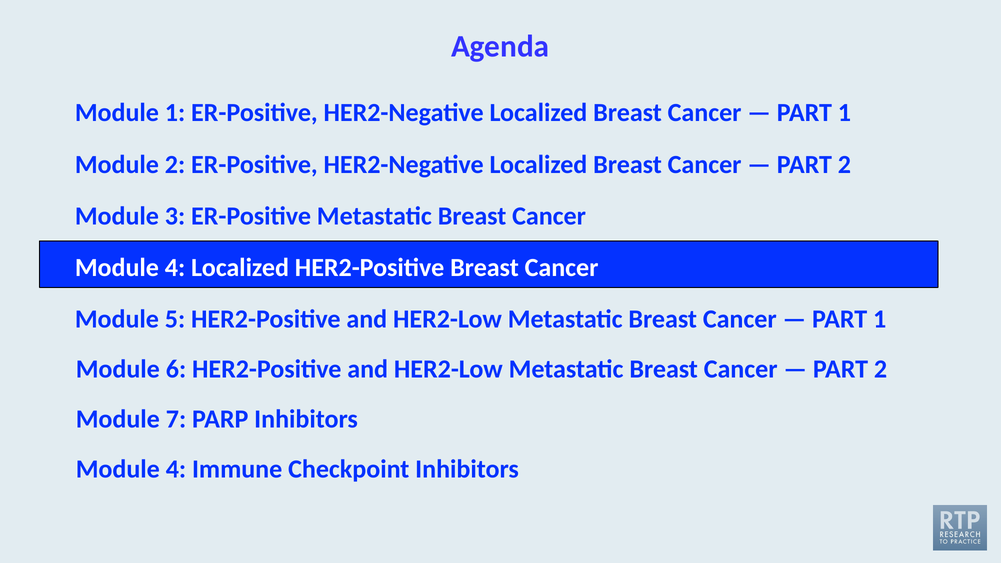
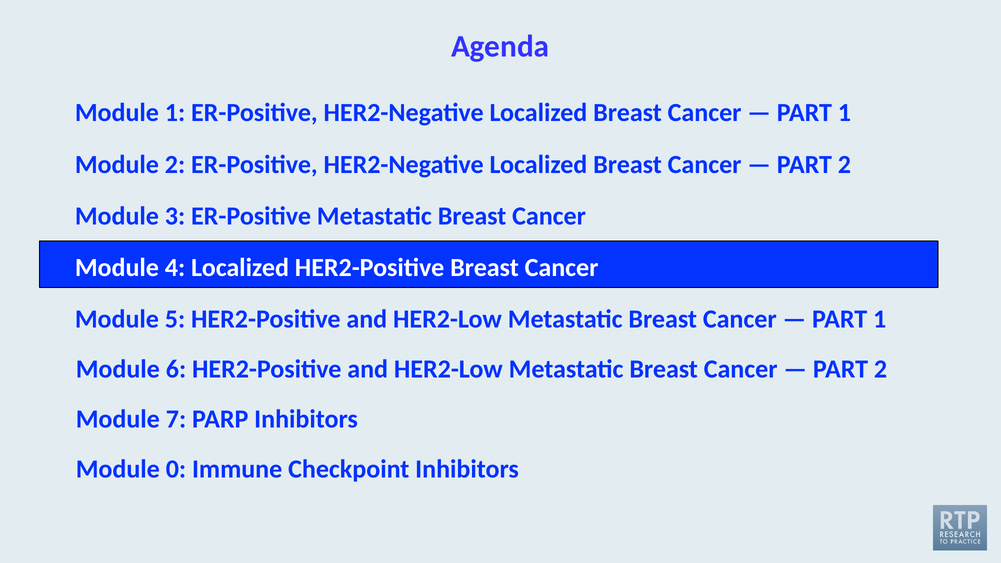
4: 4 -> 0 (176, 469)
